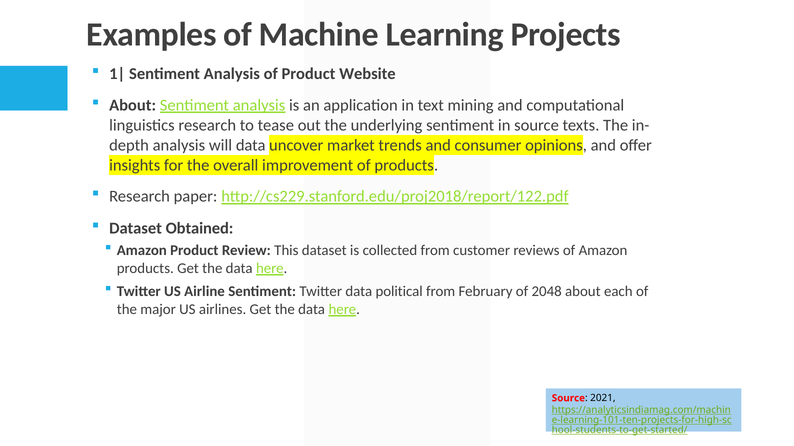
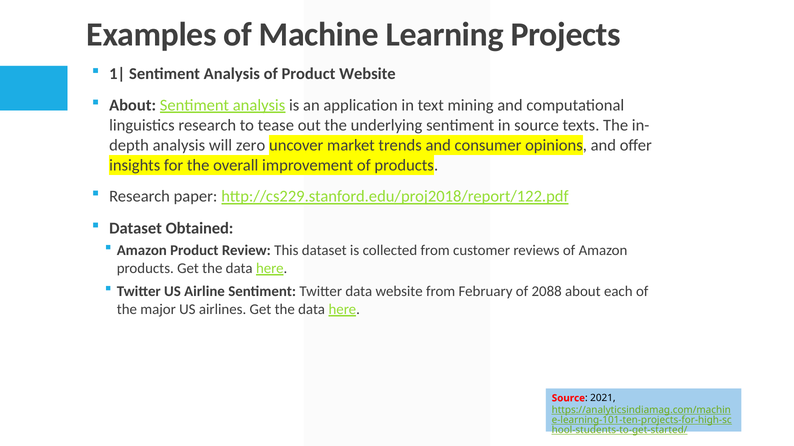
will data: data -> zero (251, 145)
data political: political -> website (399, 292)
2048: 2048 -> 2088 (547, 292)
